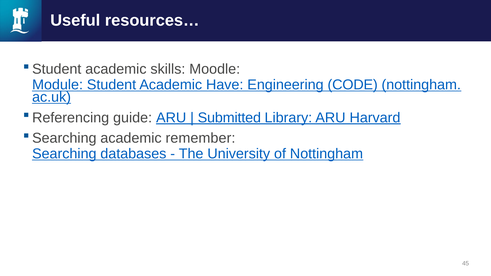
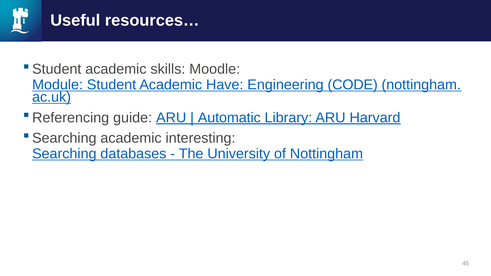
Submitted: Submitted -> Automatic (229, 118)
remember: remember -> interesting (201, 138)
